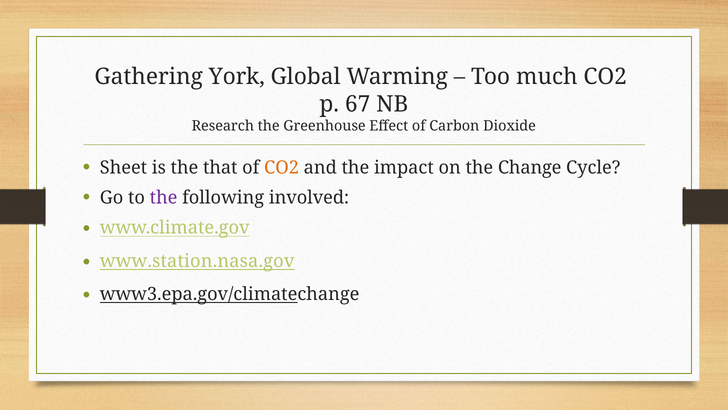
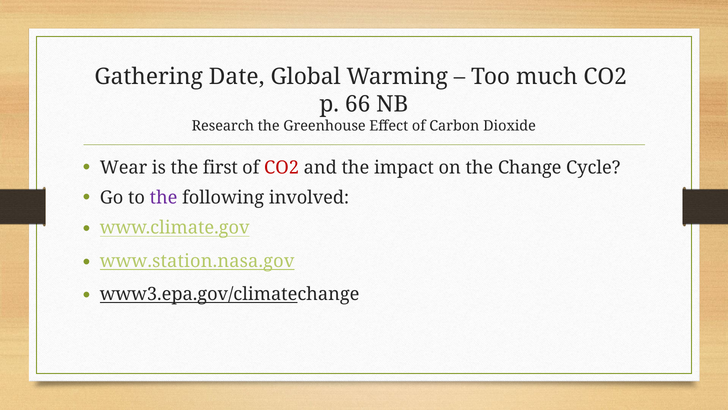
York: York -> Date (237, 77)
67: 67 -> 66 (358, 104)
Sheet: Sheet -> Wear (124, 168)
that: that -> first (220, 168)
CO2 colour: orange -> red (282, 168)
